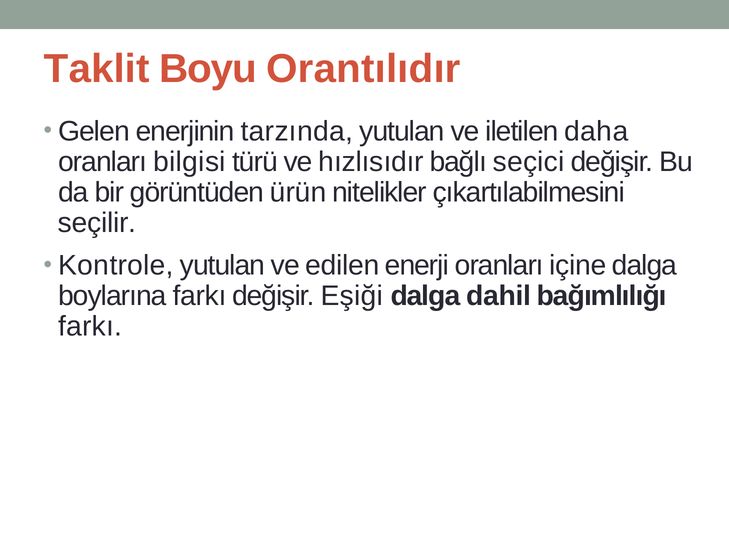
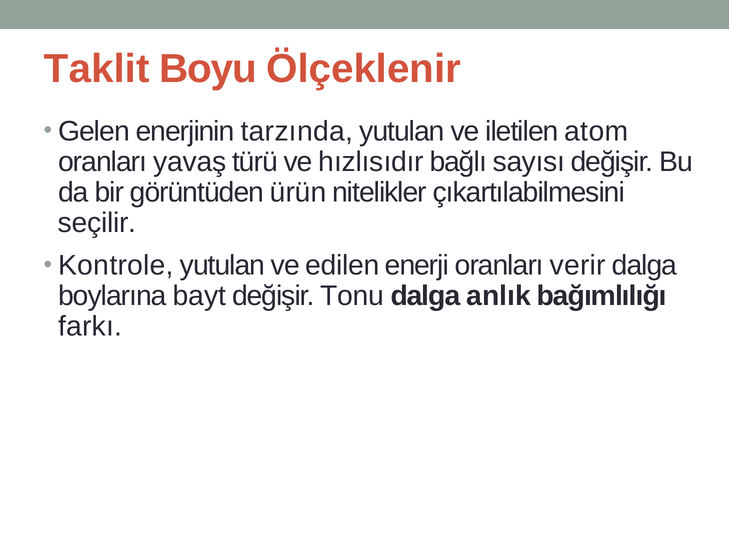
Orantılıdır: Orantılıdır -> Ölçeklenir (364, 69)
daha: daha -> atom (596, 131)
bilgisi: bilgisi -> yavaş (190, 162)
seçici: seçici -> sayısı (529, 162)
içine: içine -> verir (578, 266)
boylarına farkı: farkı -> bayt (199, 296)
Eşiği: Eşiği -> Tonu (352, 296)
dahil: dahil -> anlık (499, 296)
